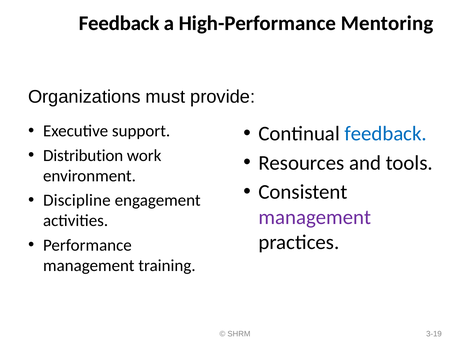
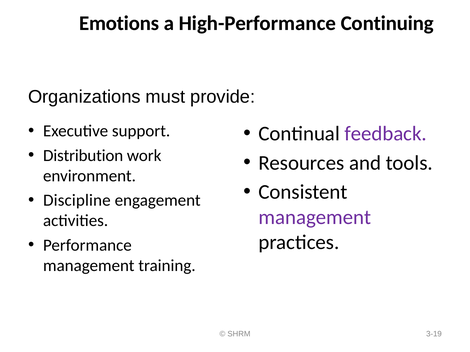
Feedback: Feedback -> Emotions (119, 23)
Mentoring: Mentoring -> Continuing (387, 23)
feedback colour: blue -> purple (386, 134)
